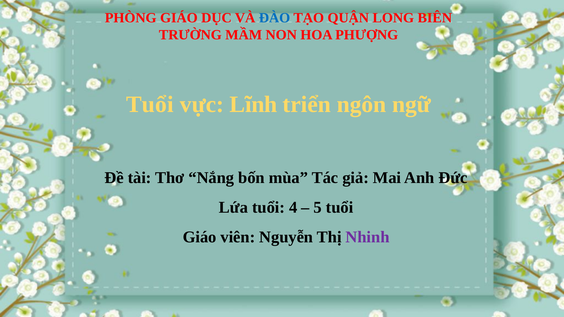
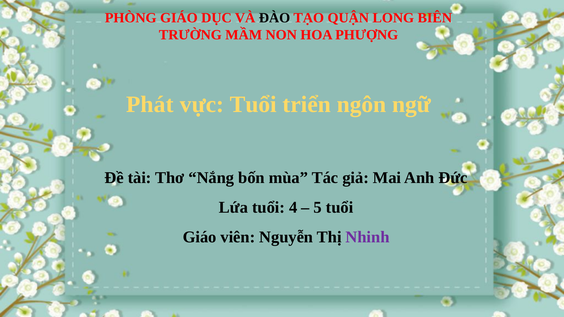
ĐÀO colour: blue -> black (275, 18)
Tuổi: Tuổi -> Phát (150, 105)
vực Lĩnh: Lĩnh -> Tuổi (253, 105)
